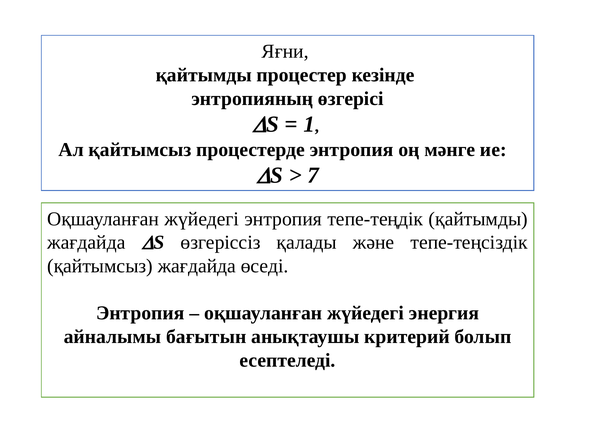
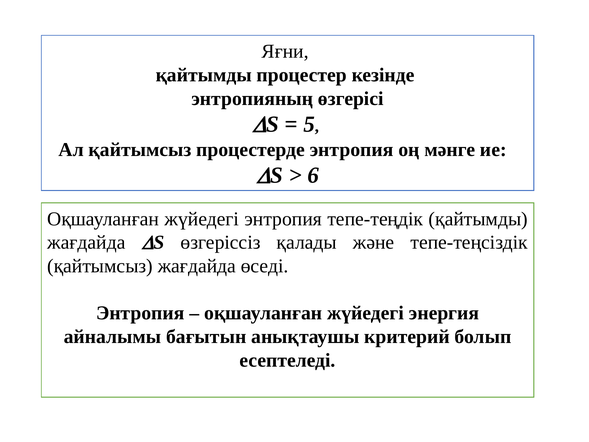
1: 1 -> 5 (309, 124)
7: 7 -> 6 (313, 175)
